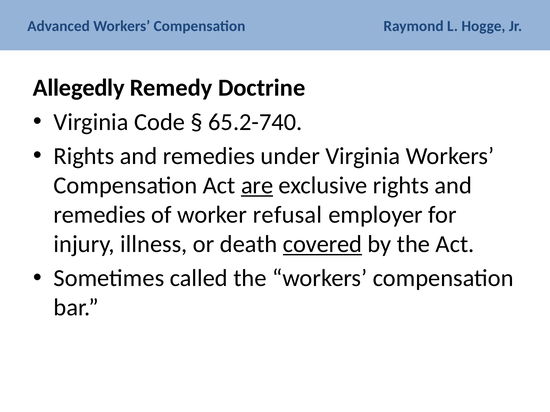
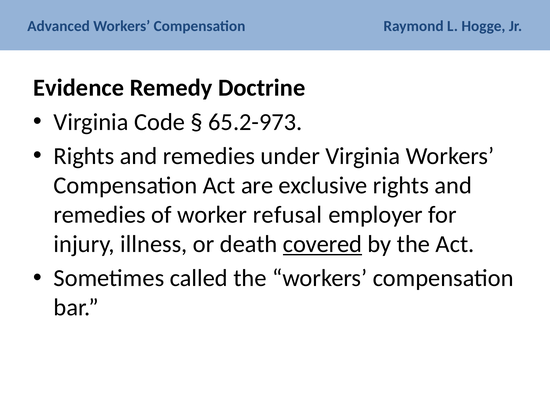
Allegedly: Allegedly -> Evidence (79, 88)
65.2-740: 65.2-740 -> 65.2-973 (255, 122)
are underline: present -> none (257, 186)
